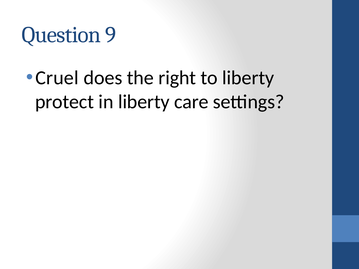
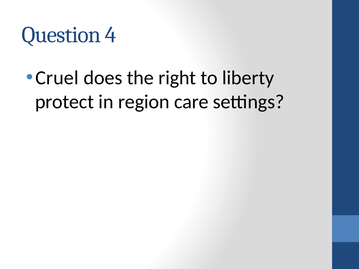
9: 9 -> 4 (111, 35)
in liberty: liberty -> region (144, 102)
